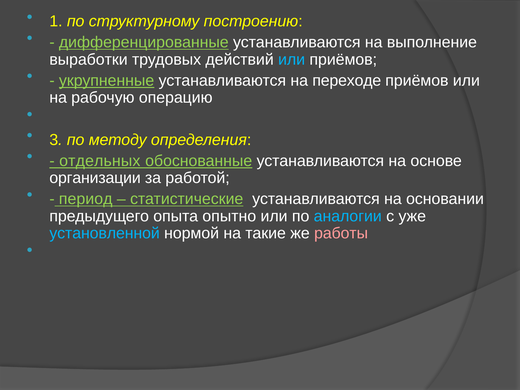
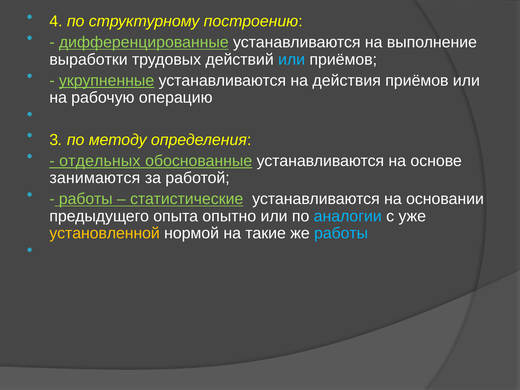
1: 1 -> 4 (56, 21)
переходе: переходе -> действия (347, 81)
организации: организации -> занимаются (95, 178)
период: период -> работы (86, 199)
установленной colour: light blue -> yellow (105, 233)
работы colour: pink -> light blue (341, 233)
